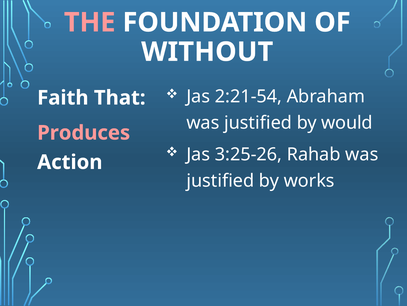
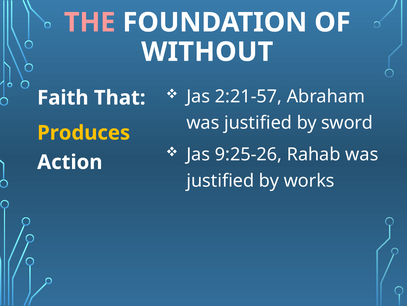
2:21-54: 2:21-54 -> 2:21-57 (248, 96)
would: would -> sword (347, 122)
Produces colour: pink -> yellow (84, 133)
3:25-26: 3:25-26 -> 9:25-26 (248, 154)
